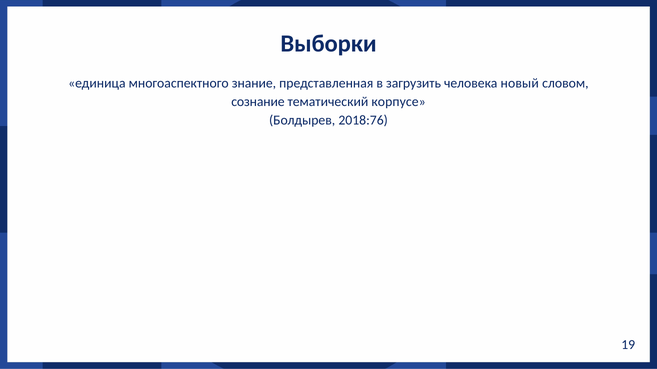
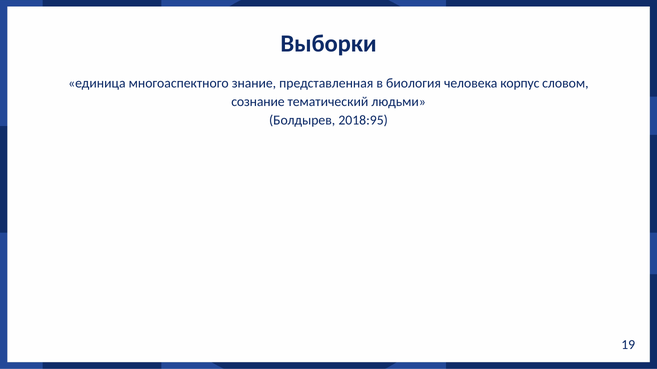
загрузить: загрузить -> биология (413, 83)
новый: новый -> корпус (520, 83)
корпусе: корпусе -> людьми (399, 102)
2018:76: 2018:76 -> 2018:95 (363, 121)
